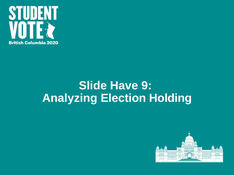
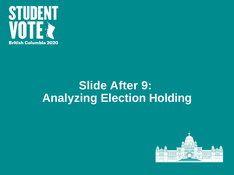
Have: Have -> After (124, 86)
